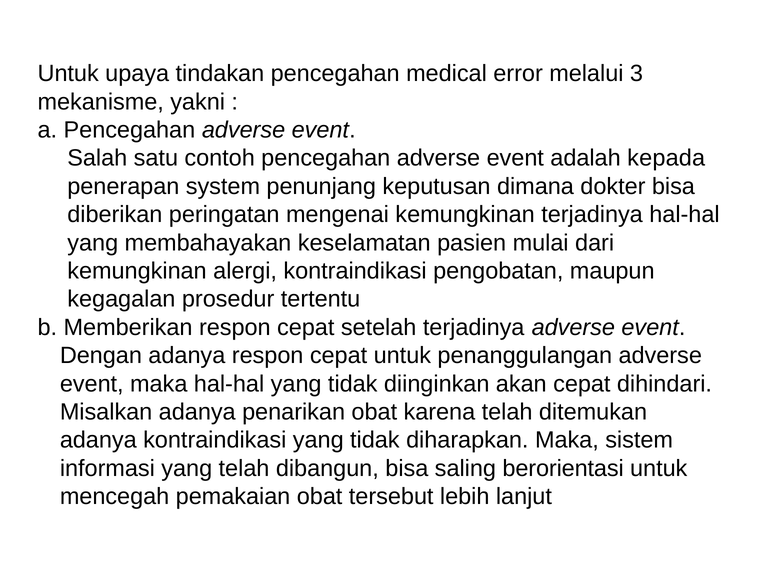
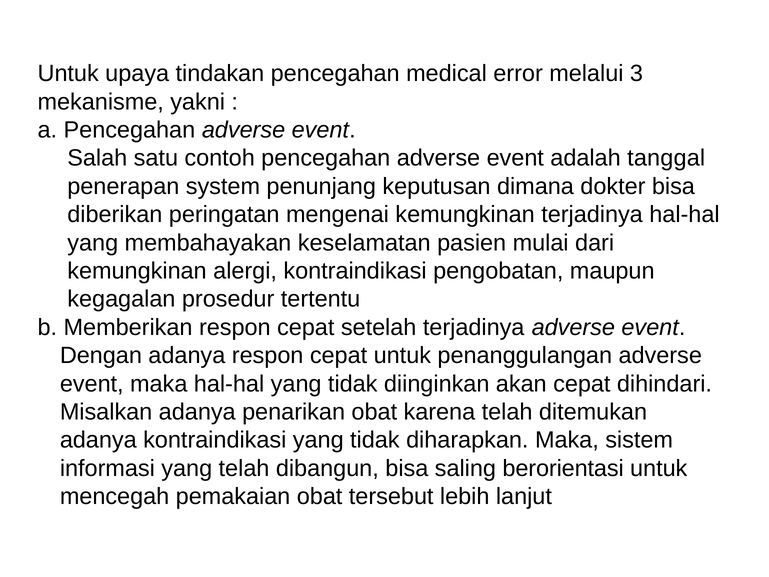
kepada: kepada -> tanggal (666, 158)
